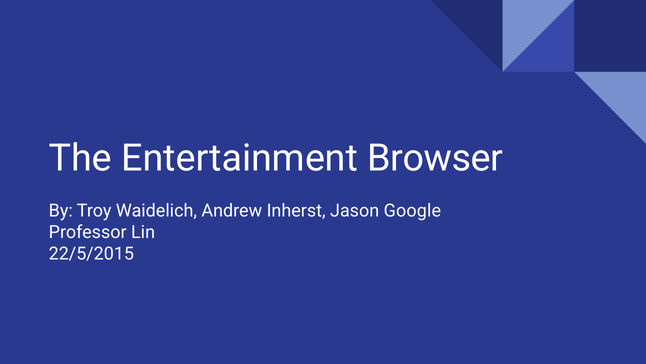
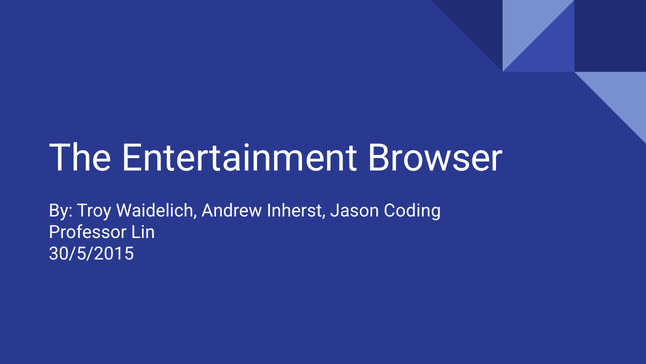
Google: Google -> Coding (412, 210)
22/5/2015: 22/5/2015 -> 30/5/2015 (91, 253)
